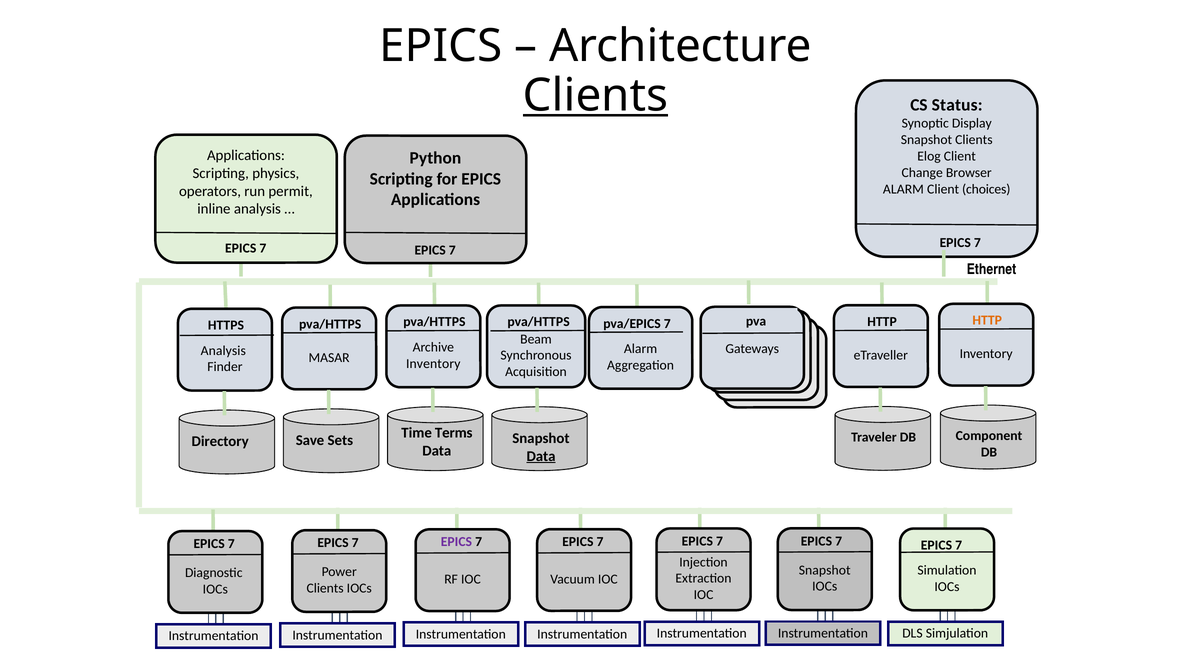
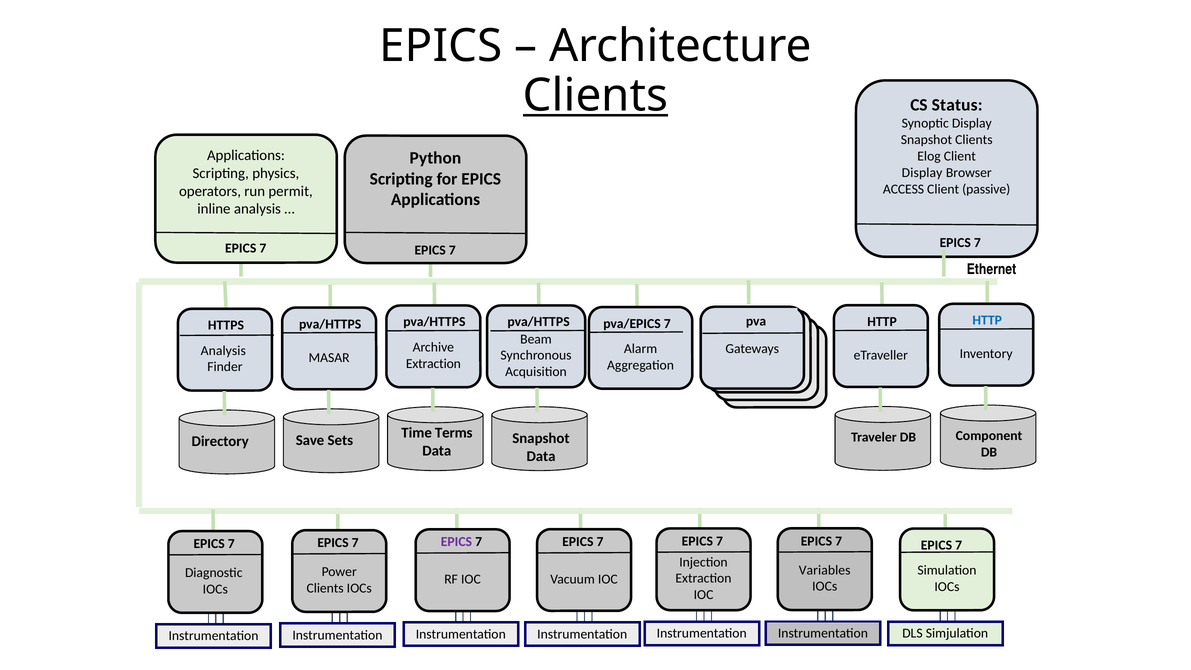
Change: Change -> Display (922, 173)
ALARM: ALARM -> ACCESS (904, 189)
choices: choices -> passive (986, 189)
HTTP colour: orange -> blue (987, 320)
Inventory: Inventory -> Extraction (433, 364)
Data underline: present -> none (541, 456)
Snapshot: Snapshot -> Variables (825, 570)
